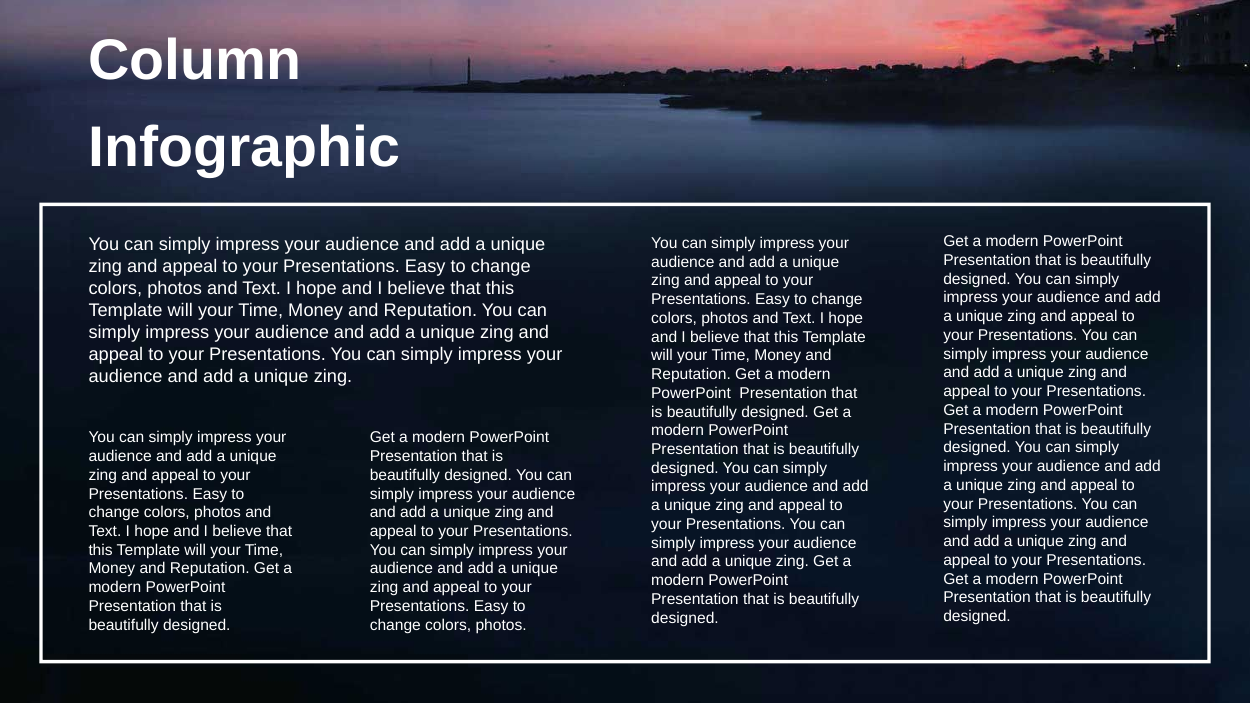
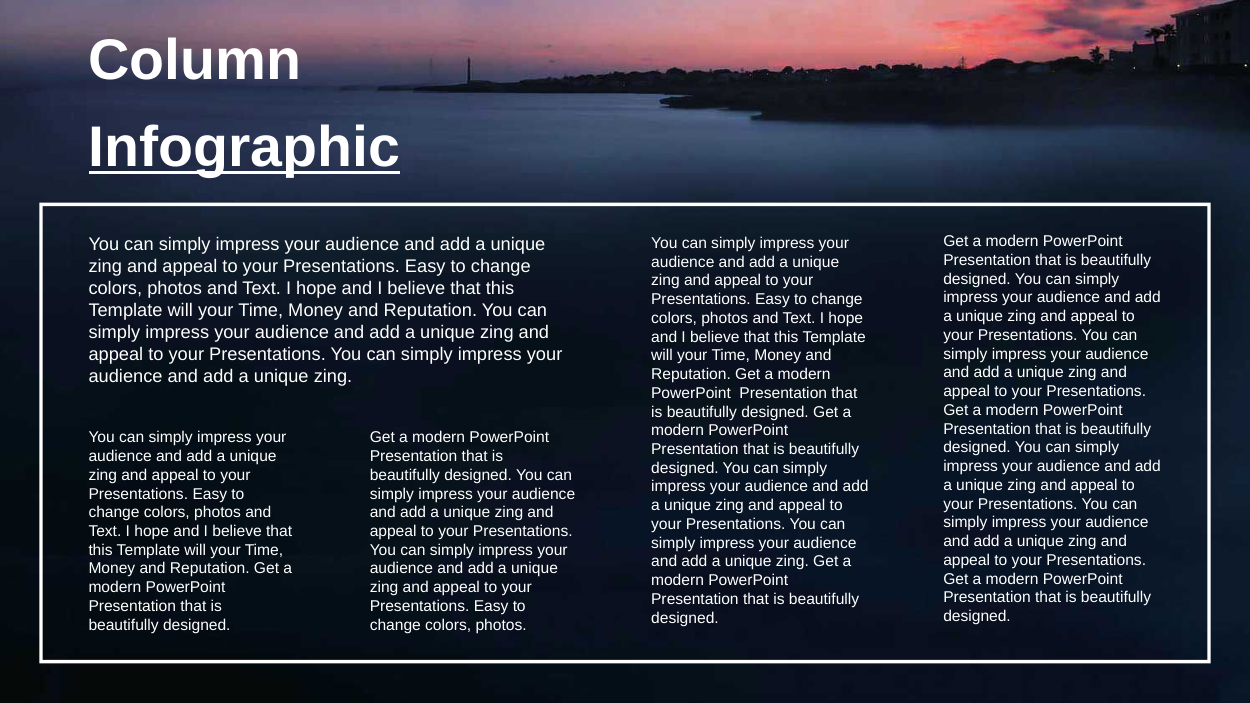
Infographic underline: none -> present (244, 148)
